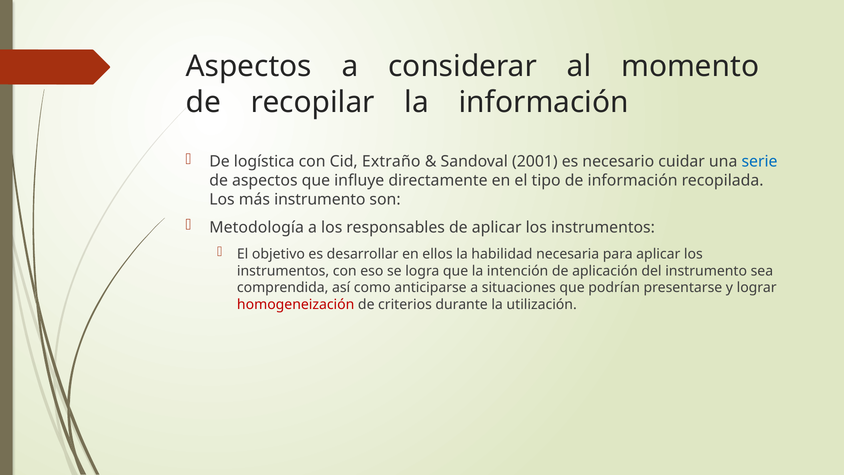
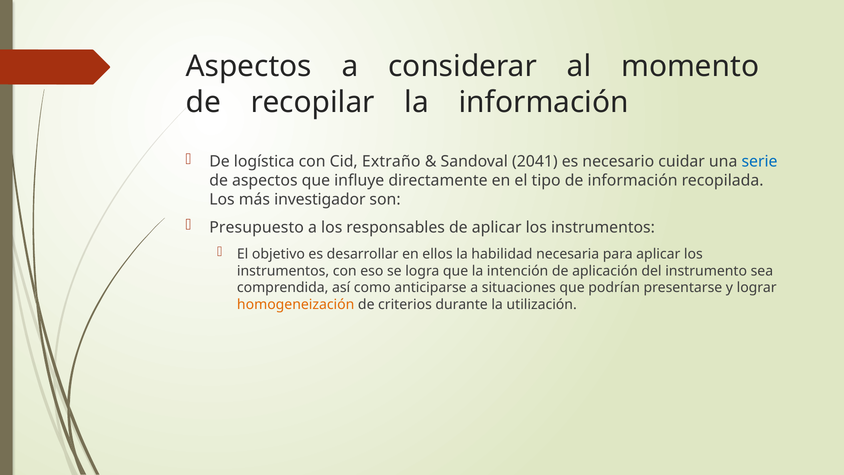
2001: 2001 -> 2041 (535, 161)
más instrumento: instrumento -> investigador (320, 199)
Metodología: Metodología -> Presupuesto (257, 227)
homogeneización colour: red -> orange (296, 304)
